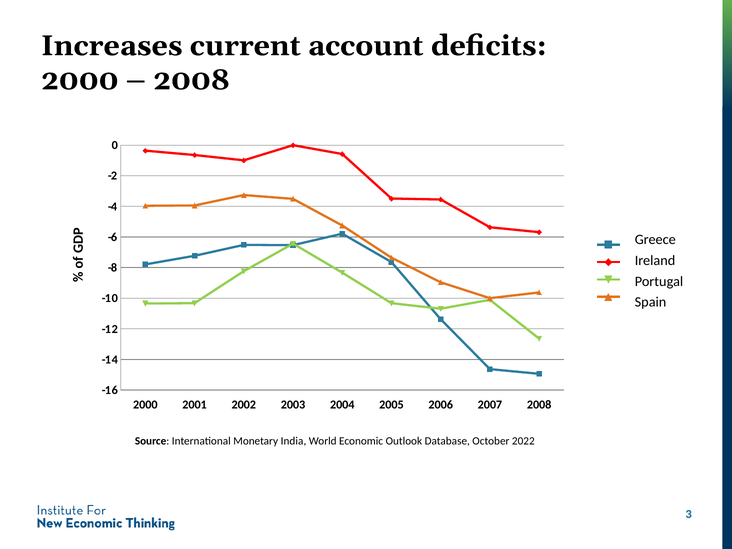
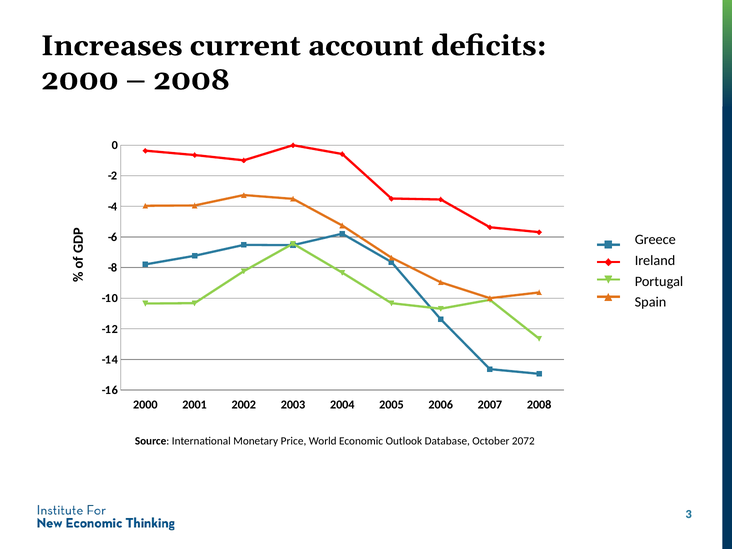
India: India -> Price (293, 441)
2022: 2022 -> 2072 (523, 441)
